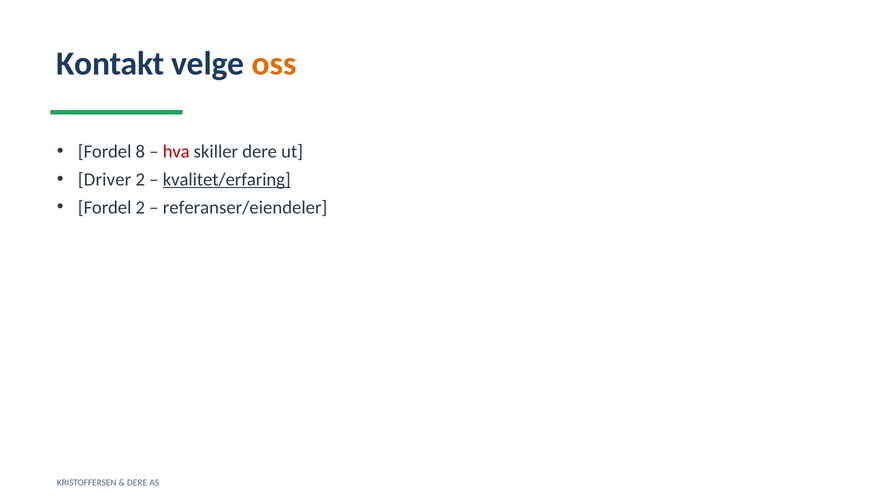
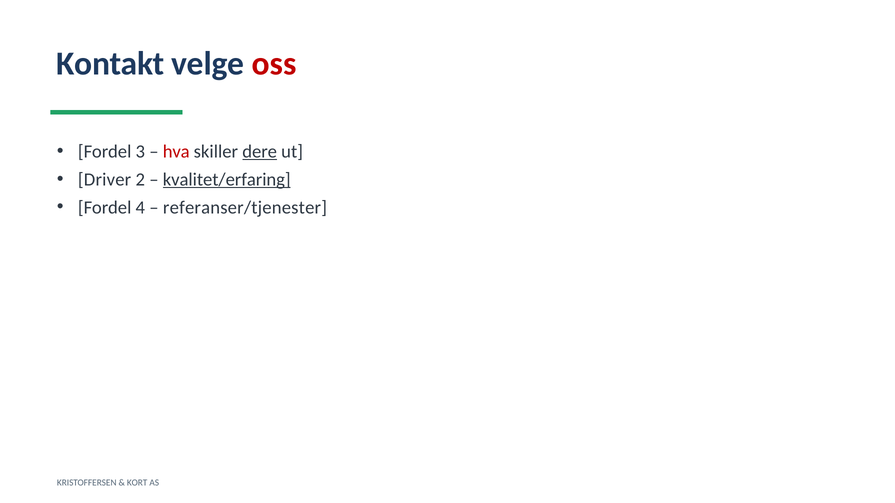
oss colour: orange -> red (274, 64)
8: 8 -> 3 (140, 152)
dere underline: none -> present (260, 152)
Fordel 2: 2 -> 4 (140, 208)
referanser/eiendeler: referanser/eiendeler -> referanser/tjenester (245, 208)
DERE: DERE -> KORT (137, 483)
